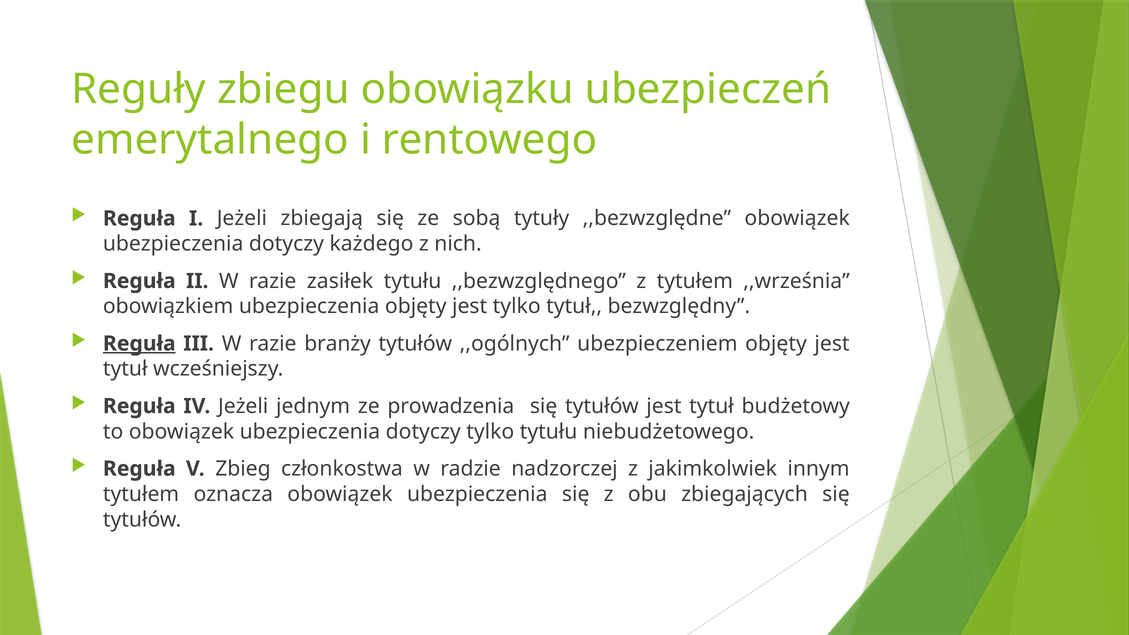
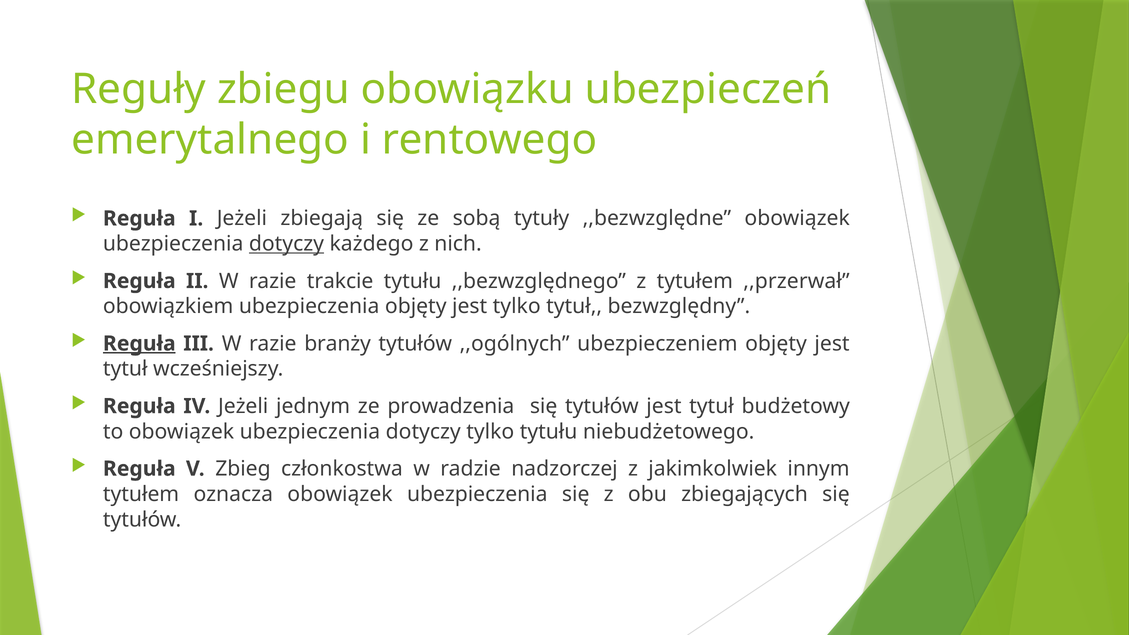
dotyczy underline: none -> present (286, 244)
zasiłek: zasiłek -> trakcie (340, 281)
,,września: ,,września -> ,,przerwał (796, 281)
